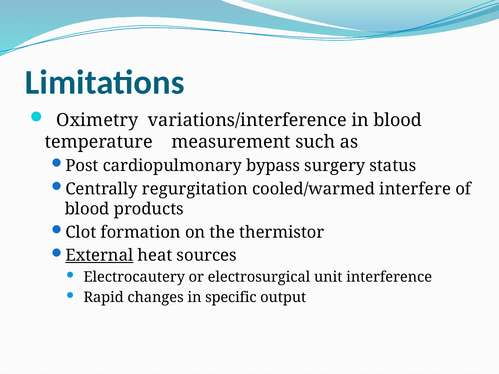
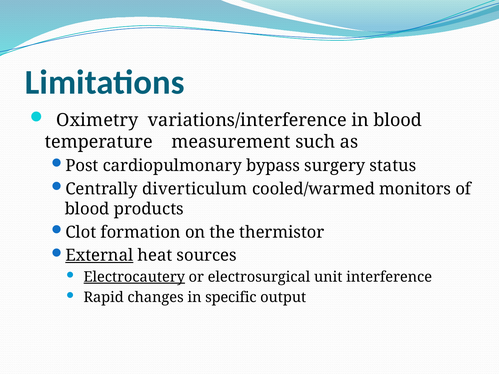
regurgitation: regurgitation -> diverticulum (195, 189)
interfere: interfere -> monitors (415, 189)
Electrocautery underline: none -> present (134, 277)
